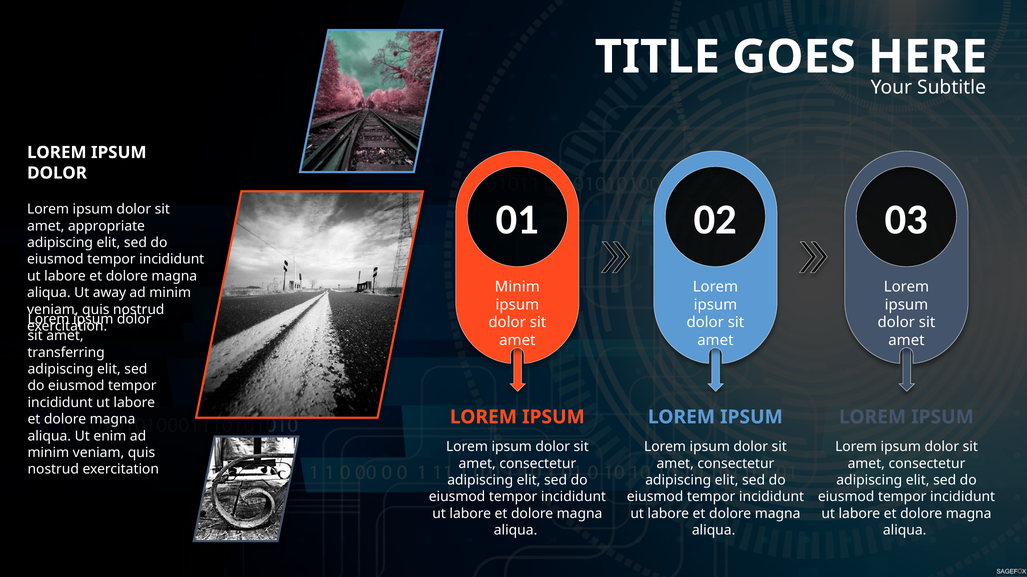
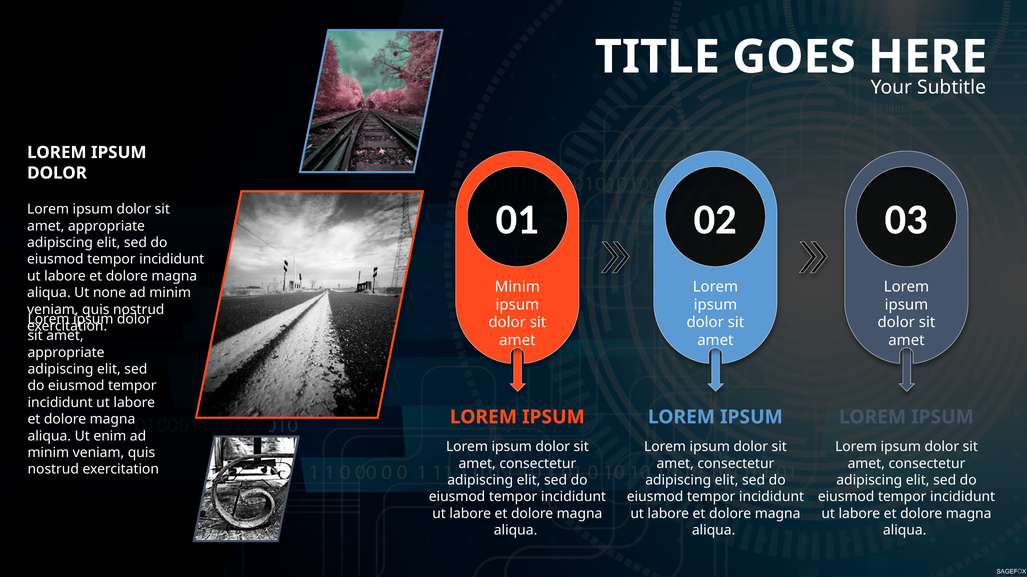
away: away -> none (109, 293)
transferring: transferring -> appropriate (66, 353)
